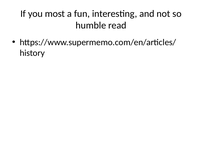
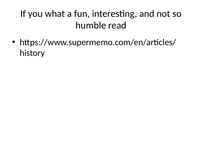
most: most -> what (55, 14)
